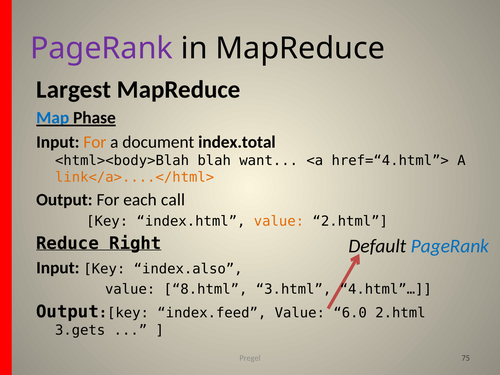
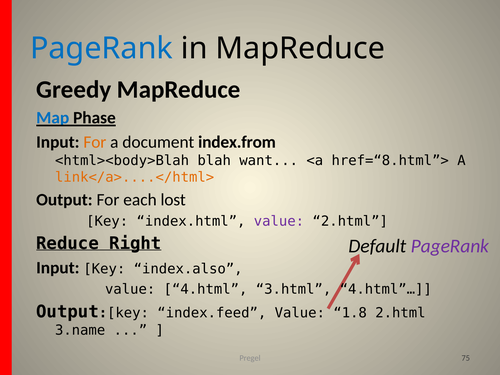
PageRank colour: purple -> blue (101, 48)
Largest: Largest -> Greedy (74, 90)
index.total: index.total -> index.from (237, 142)
href=“4.html”>: href=“4.html”> -> href=“8.html”> (390, 161)
call: call -> lost (173, 200)
value colour: orange -> purple (279, 221)
PageRank colour: blue -> purple (450, 246)
8.html: 8.html -> 4.html (206, 289)
6.0: 6.0 -> 1.8 (350, 313)
3.gets: 3.gets -> 3.name (80, 330)
